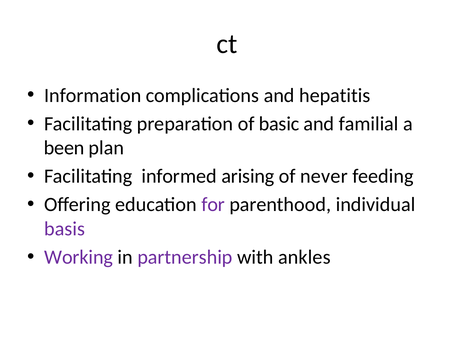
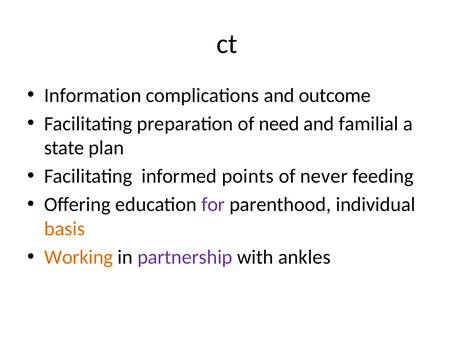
hepatitis: hepatitis -> outcome (335, 95)
basic: basic -> need (279, 123)
been: been -> state (64, 148)
arising: arising -> points (248, 176)
basis colour: purple -> orange (65, 228)
Working colour: purple -> orange (79, 257)
